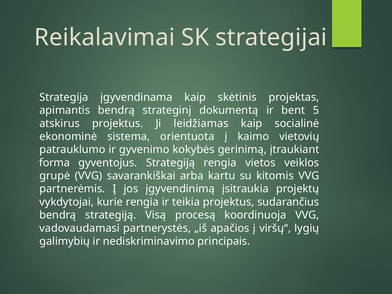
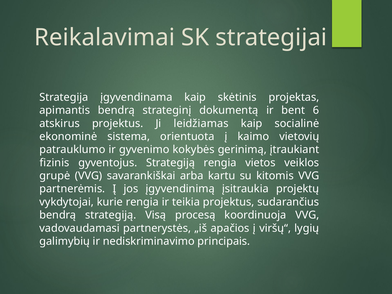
5: 5 -> 6 (316, 110)
forma: forma -> fizinis (54, 163)
